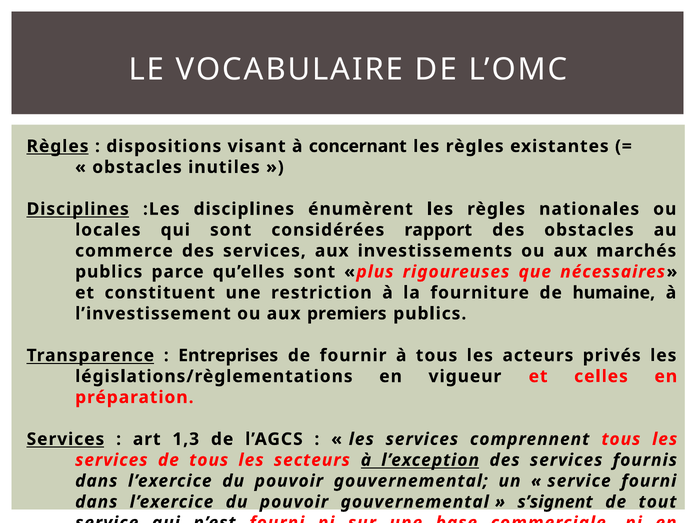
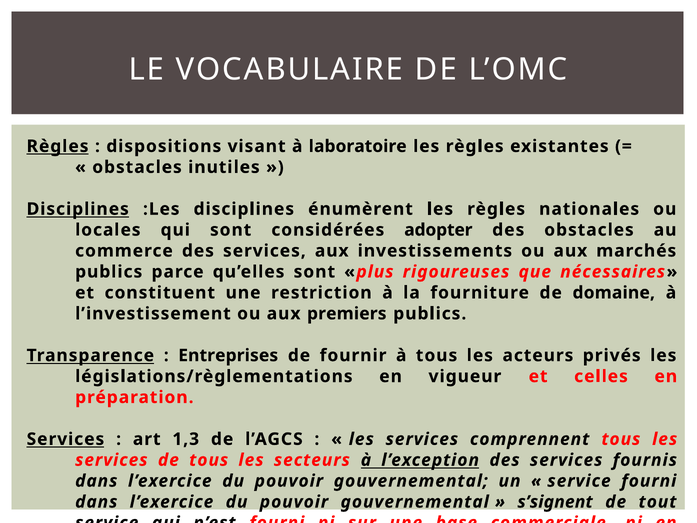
concernant: concernant -> laboratoire (358, 146)
rapport: rapport -> adopter (438, 230)
humaine: humaine -> domaine (614, 293)
